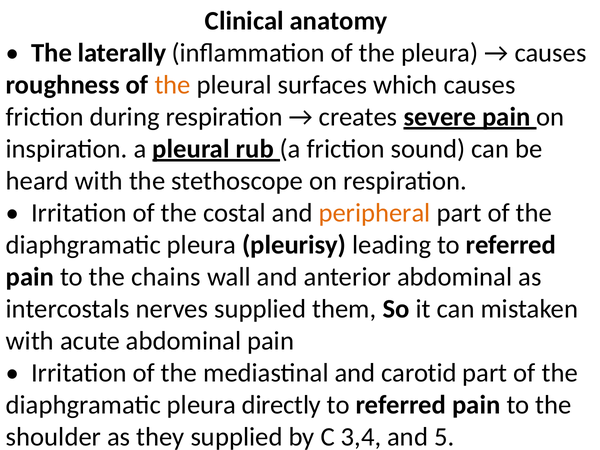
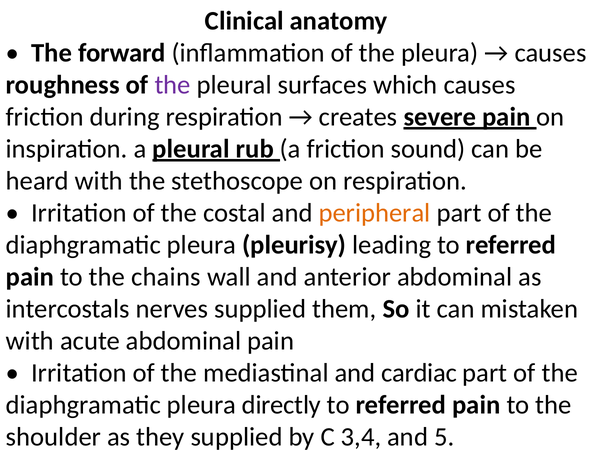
laterally: laterally -> forward (122, 53)
the colour: orange -> purple (173, 85)
carotid: carotid -> cardiac (419, 373)
